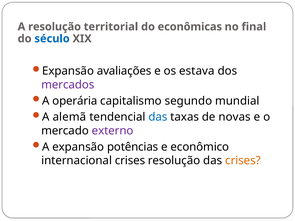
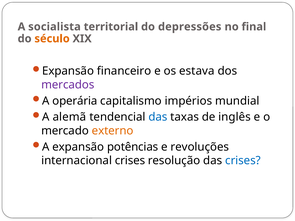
A resolução: resolução -> socialista (54, 27)
econômicas: econômicas -> depressões (190, 27)
século colour: blue -> orange (52, 39)
avaliações: avaliações -> financeiro (124, 71)
segundo: segundo -> impérios (188, 101)
novas: novas -> inglês (235, 117)
externo colour: purple -> orange (113, 131)
econômico: econômico -> revoluções (200, 147)
crises colour: orange -> blue (243, 161)
